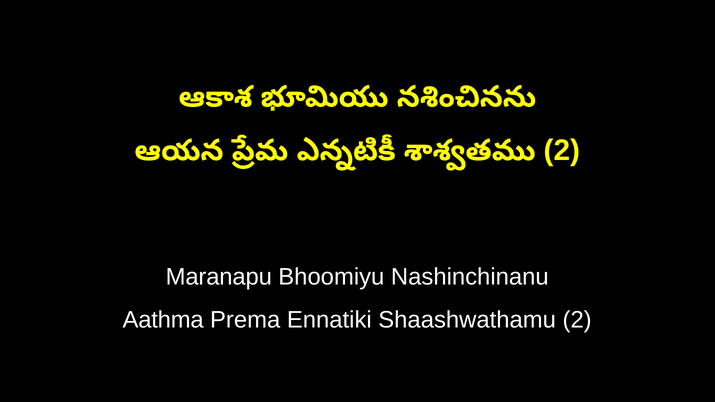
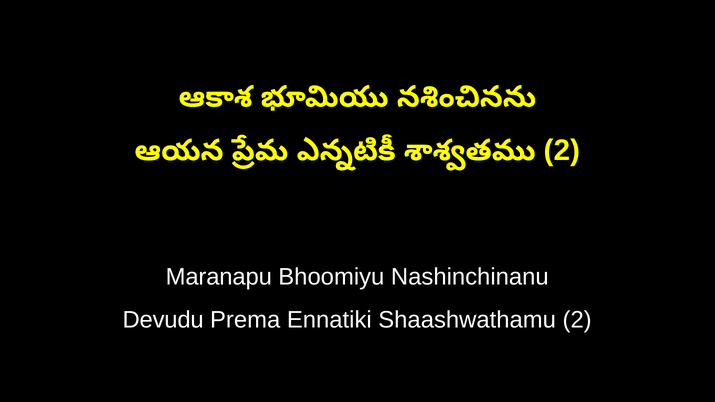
Aathma: Aathma -> Devudu (163, 320)
